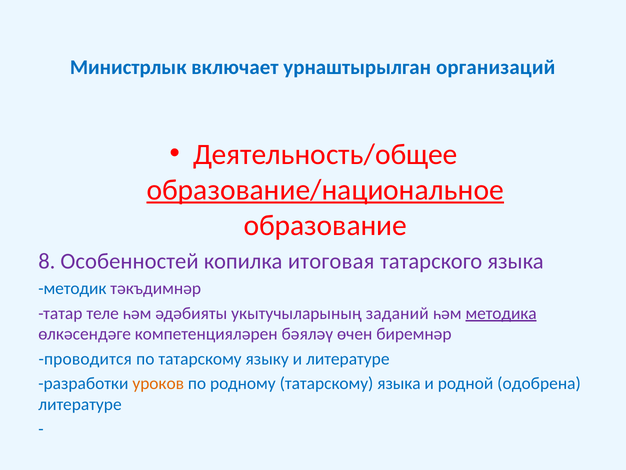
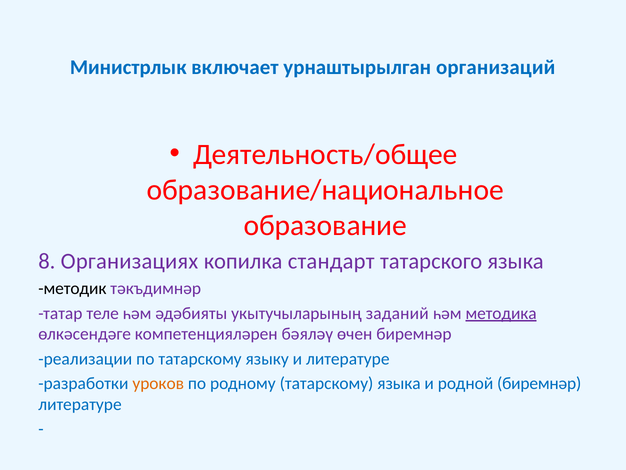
образование/национальное underline: present -> none (325, 190)
Особенностей: Особенностей -> Организациях (129, 261)
итоговая: итоговая -> стандарт (331, 261)
методик colour: blue -> black (72, 288)
проводится: проводится -> реализации (85, 358)
родной одобрена: одобрена -> биремнәр (539, 383)
